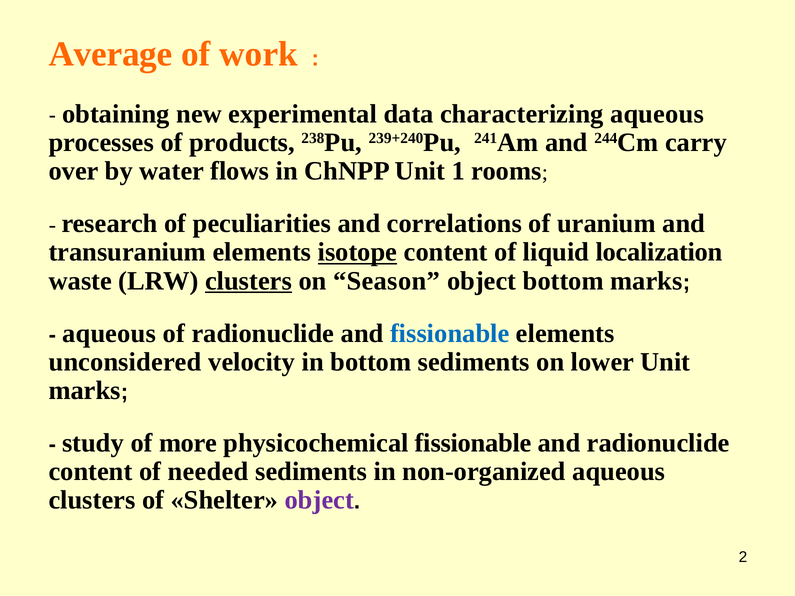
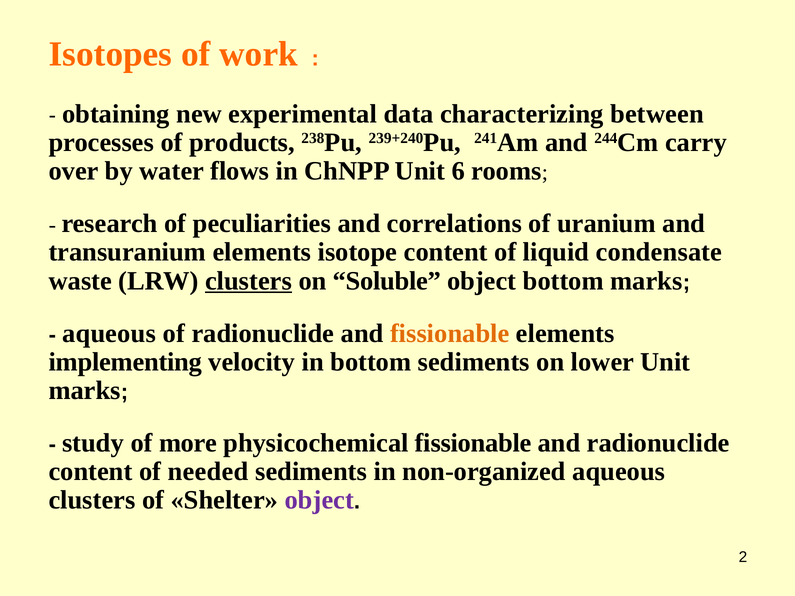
Average: Average -> Isotopes (110, 54)
characterizing aqueous: aqueous -> between (657, 114)
1: 1 -> 6 (458, 171)
isotope underline: present -> none (358, 252)
localization: localization -> condensate (659, 252)
Season: Season -> Soluble (387, 281)
fissionable colour: blue -> orange (450, 333)
unconsidered: unconsidered -> implementing (125, 362)
